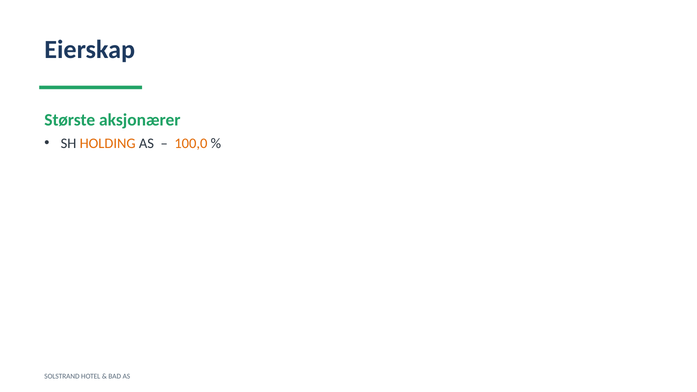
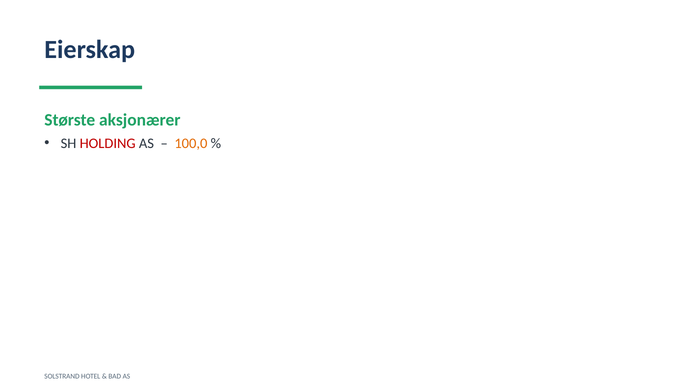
HOLDING colour: orange -> red (108, 143)
